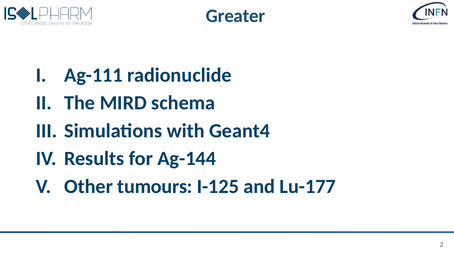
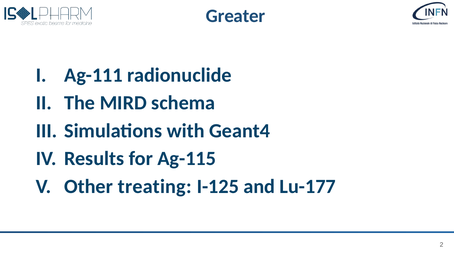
Ag-144: Ag-144 -> Ag-115 (187, 159)
tumours: tumours -> treating (155, 187)
